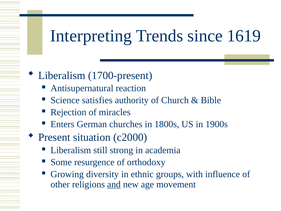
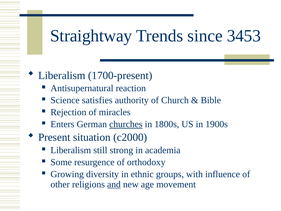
Interpreting: Interpreting -> Straightway (91, 36)
1619: 1619 -> 3453 (244, 36)
churches underline: none -> present (126, 124)
